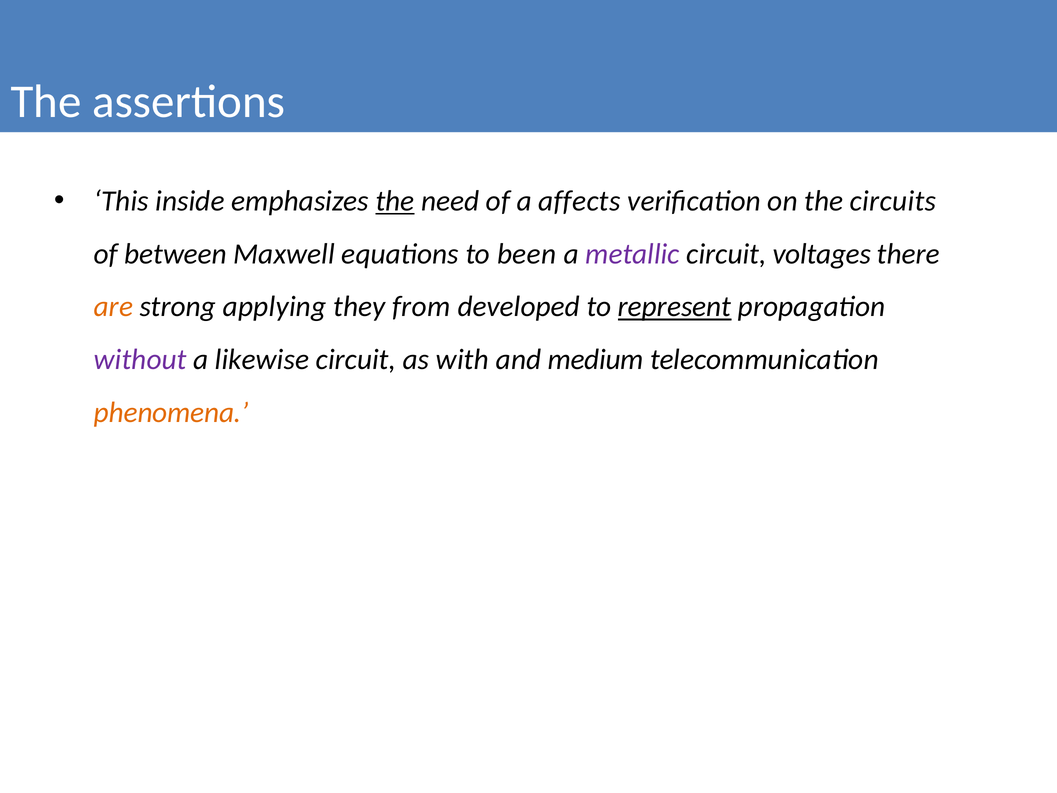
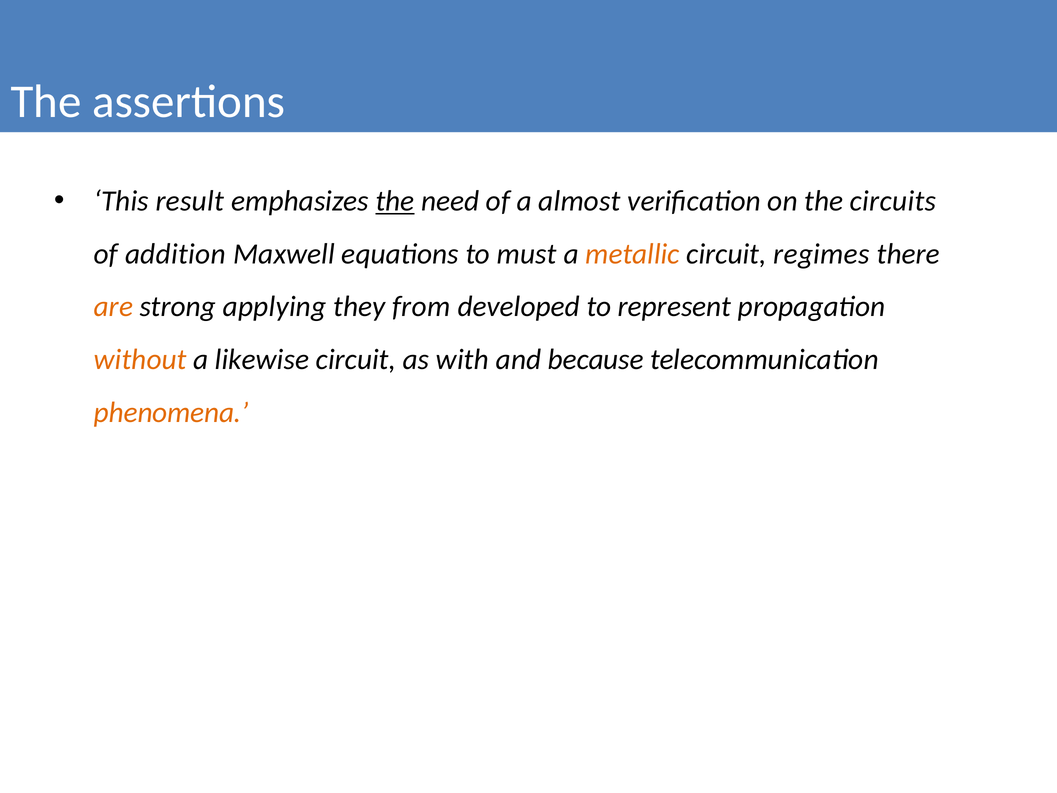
inside: inside -> result (190, 201)
affects: affects -> almost (579, 201)
between: between -> addition (175, 254)
been: been -> must (527, 254)
metallic colour: purple -> orange (633, 254)
voltages: voltages -> regimes (822, 254)
represent underline: present -> none (675, 307)
without colour: purple -> orange (140, 360)
medium: medium -> because (596, 360)
